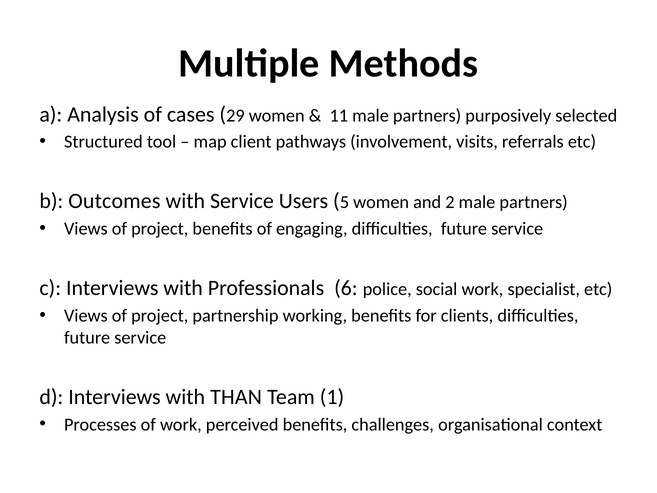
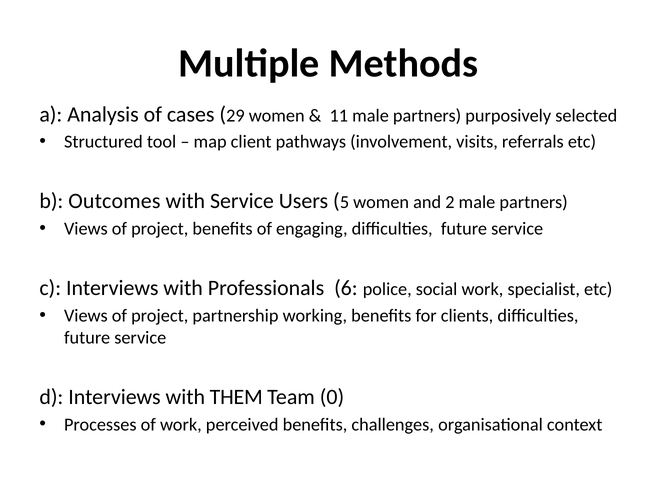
THAN: THAN -> THEM (236, 397)
1: 1 -> 0 (332, 397)
